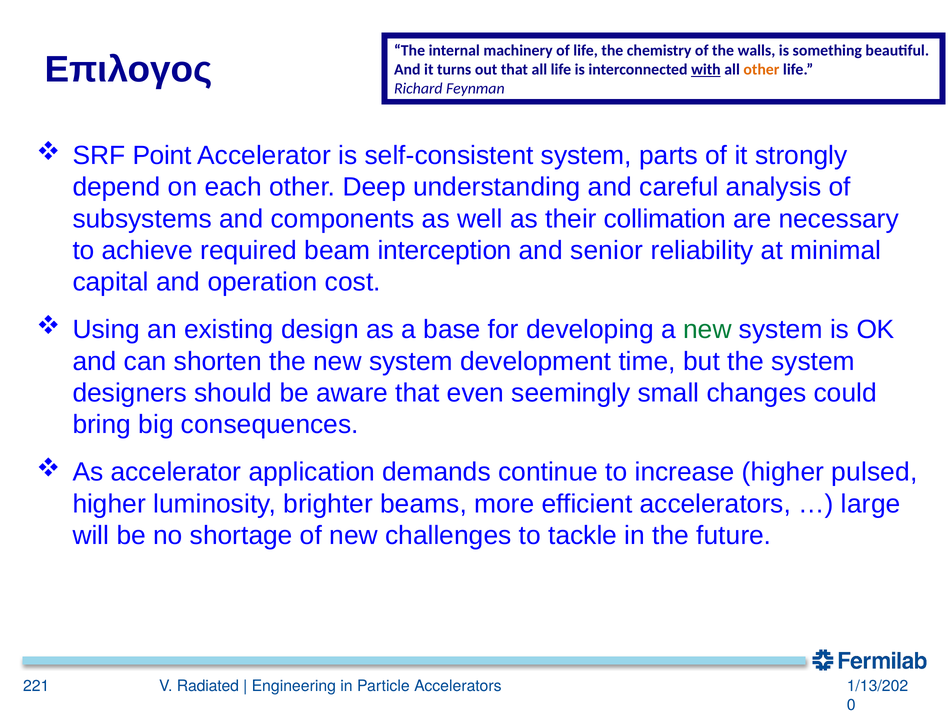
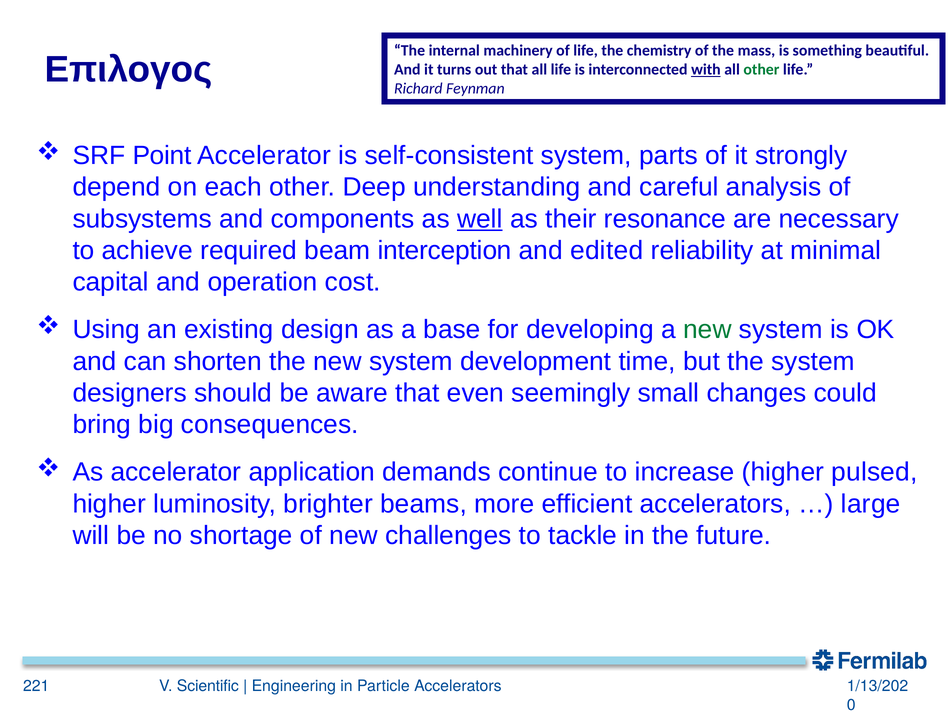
walls: walls -> mass (756, 51)
other colour: orange -> green (761, 70)
well underline: none -> present (480, 219)
collimation: collimation -> resonance (665, 219)
senior: senior -> edited (607, 251)
Radiated: Radiated -> Scientific (208, 686)
